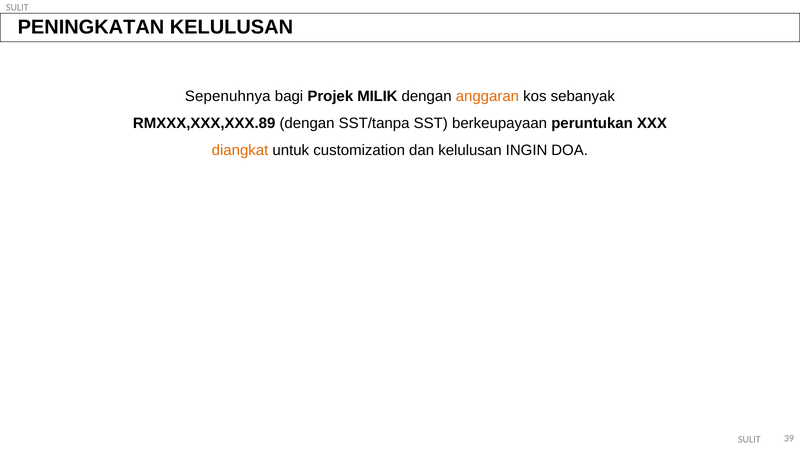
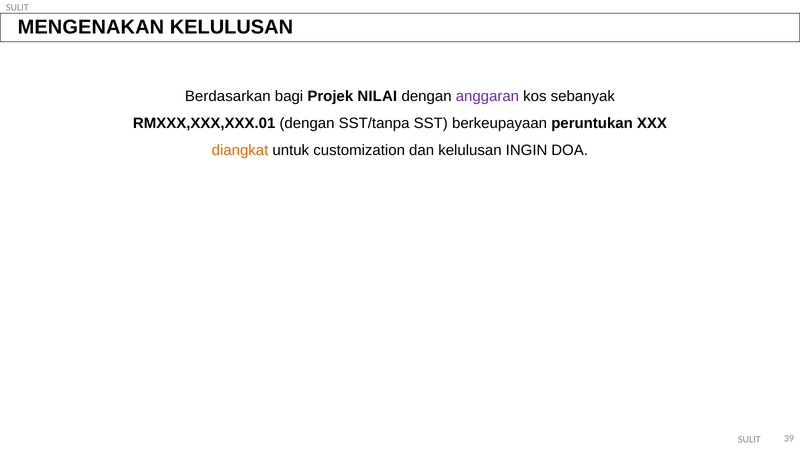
PENINGKATAN: PENINGKATAN -> MENGENAKAN (91, 27)
Sepenuhnya: Sepenuhnya -> Berdasarkan (228, 96)
MILIK: MILIK -> NILAI (377, 96)
anggaran colour: orange -> purple (487, 96)
RMXXX,XXX,XXX.89: RMXXX,XXX,XXX.89 -> RMXXX,XXX,XXX.01 (204, 123)
